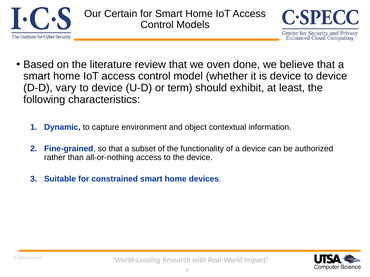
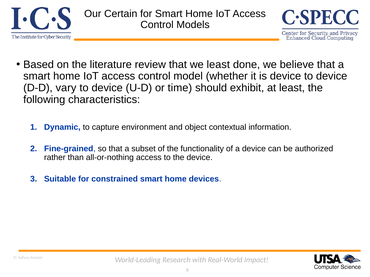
we oven: oven -> least (218, 65)
term: term -> time (180, 88)
